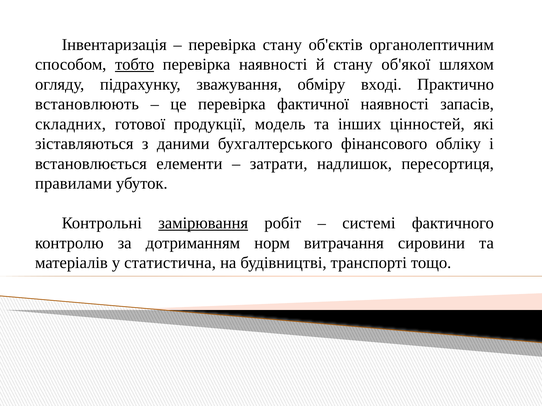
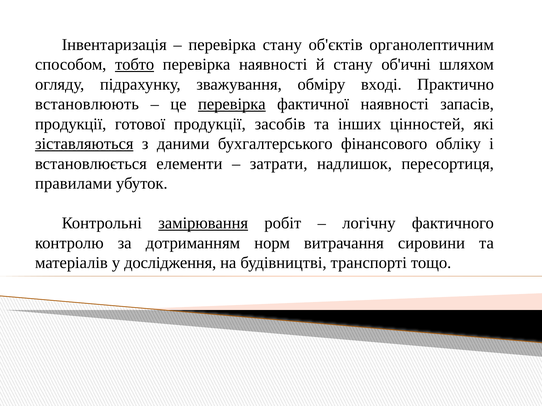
об'якої: об'якої -> об'ичні (406, 65)
перевірка underline: none -> present (232, 104)
складних: складних -> продукції (71, 124)
модель: модель -> засобів (280, 124)
зіставляються underline: none -> present (84, 144)
системі: системі -> логічну (369, 223)
статистична: статистична -> дослідження (170, 263)
